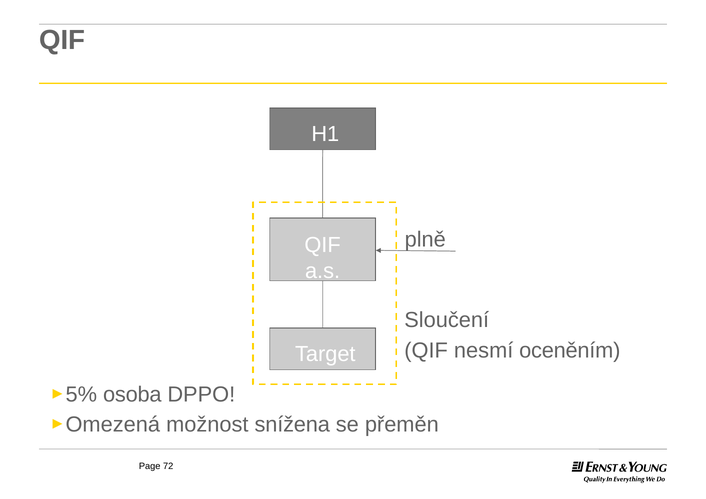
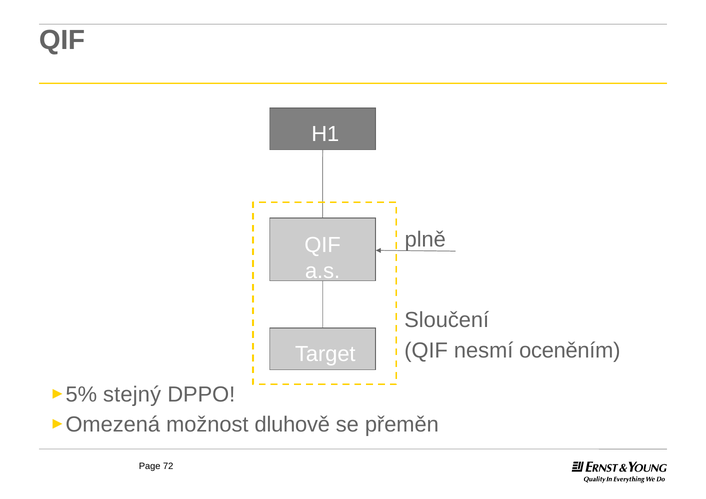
osoba: osoba -> stejný (132, 394)
snížena: snížena -> dluhově (292, 425)
